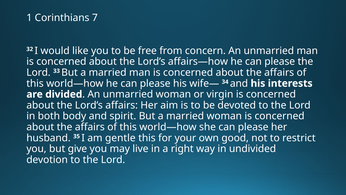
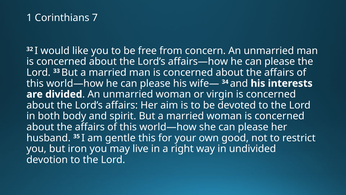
give: give -> iron (77, 149)
